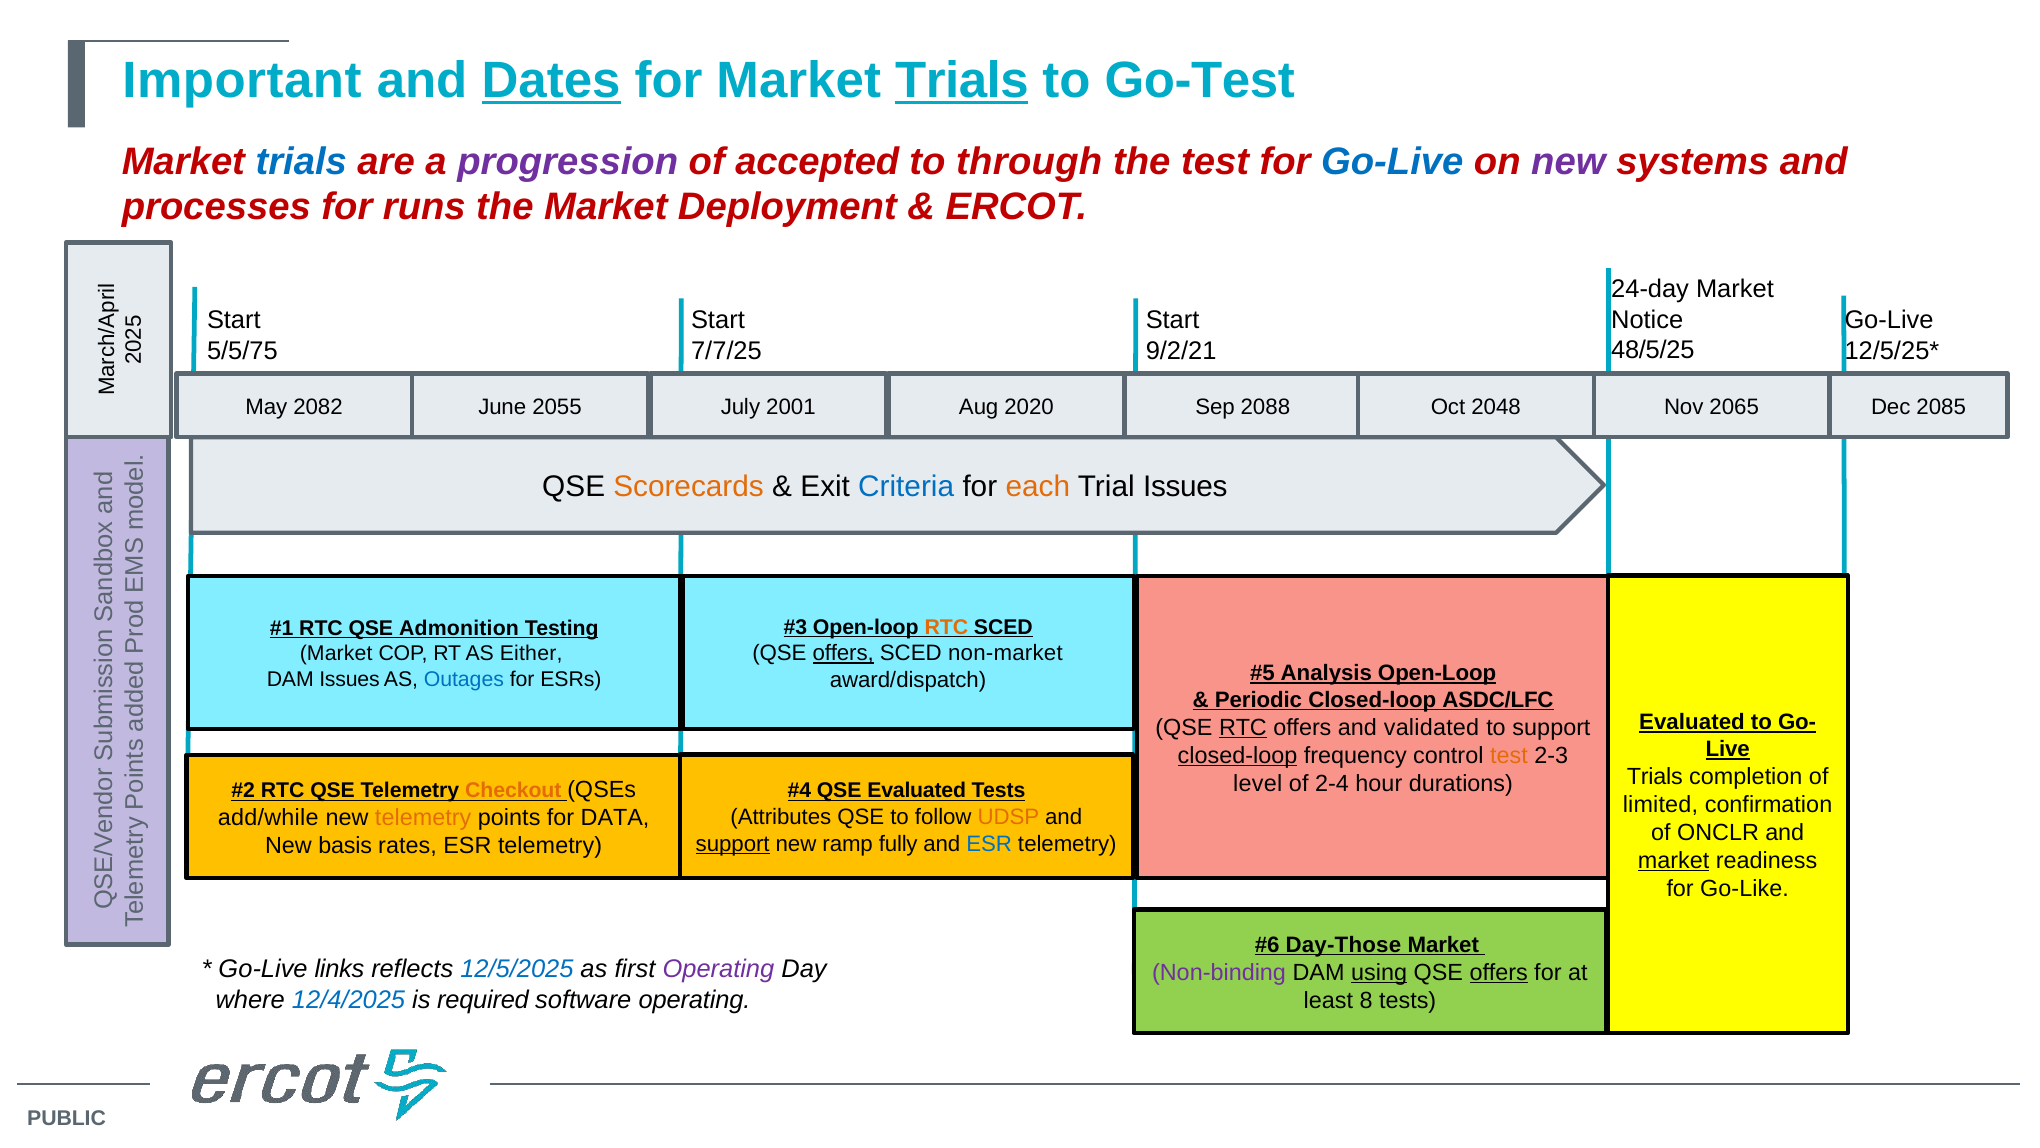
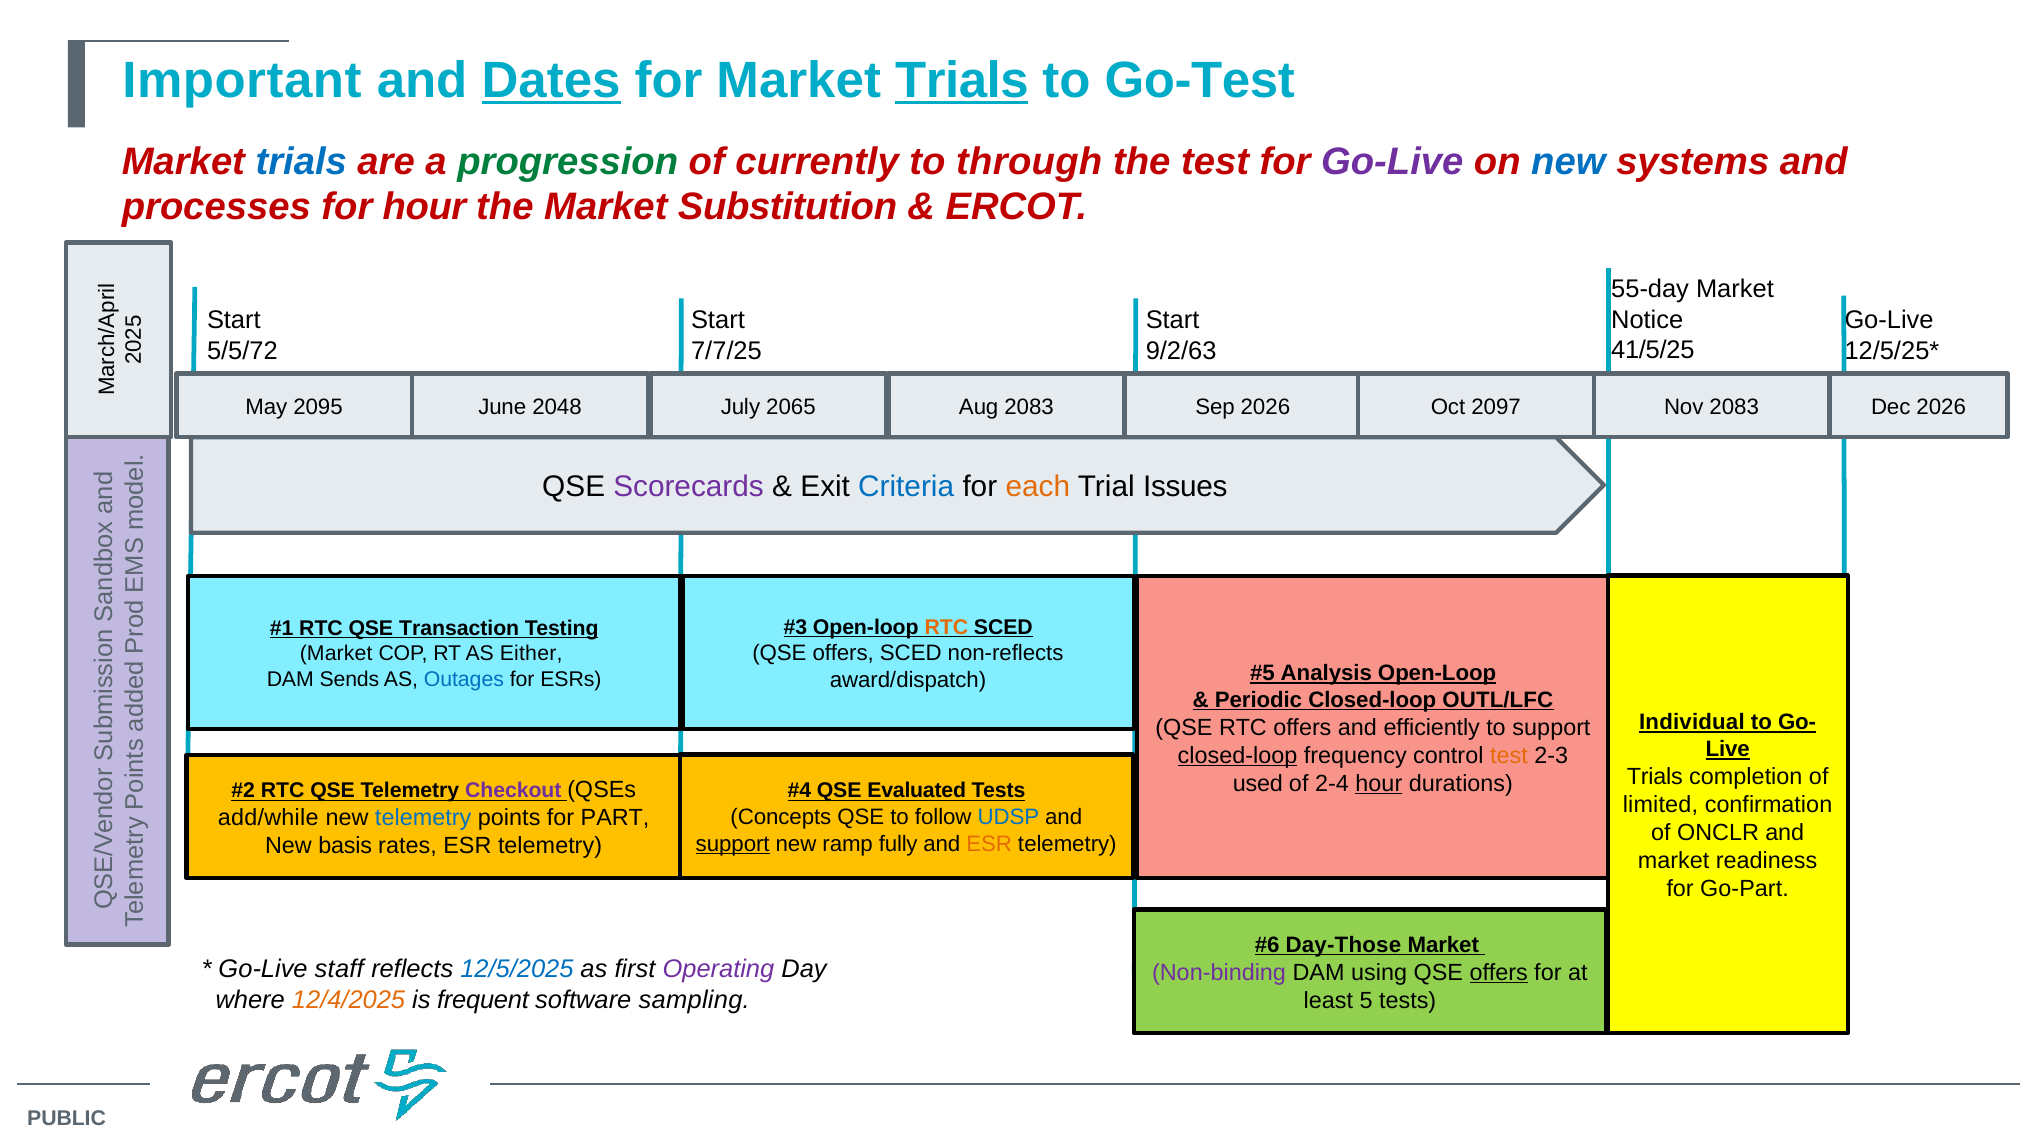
progression colour: purple -> green (568, 161)
accepted: accepted -> currently (817, 161)
Go-Live colour: blue -> purple (1392, 161)
new colour: purple -> blue (1568, 161)
for runs: runs -> hour (424, 207)
Deployment: Deployment -> Substitution (787, 207)
24-day: 24-day -> 55-day (1650, 289)
48/5/25: 48/5/25 -> 41/5/25 (1653, 350)
5/5/75: 5/5/75 -> 5/5/72 (242, 351)
9/2/21: 9/2/21 -> 9/2/63 (1181, 351)
2082: 2082 -> 2095 (318, 407)
2055: 2055 -> 2048 (557, 407)
2001: 2001 -> 2065 (791, 407)
Aug 2020: 2020 -> 2083 (1029, 407)
Sep 2088: 2088 -> 2026 (1265, 407)
2048: 2048 -> 2097 (1496, 407)
Nov 2065: 2065 -> 2083 (1734, 407)
Dec 2085: 2085 -> 2026 (1941, 407)
Scorecards colour: orange -> purple (689, 487)
Admonition: Admonition -> Transaction (459, 628)
offers underline: present -> none (843, 653)
non-market: non-market -> non-reflects (1006, 653)
DAM Issues: Issues -> Sends (349, 679)
ASDC/LFC: ASDC/LFC -> OUTL/LFC (1498, 700)
Evaluated: Evaluated -> Individual (1692, 722)
RTC underline: present -> none (1243, 727)
validated: validated -> efficiently (1432, 727)
level: level -> used (1258, 783)
hour underline: none -> present (1379, 783)
Checkout colour: orange -> purple (513, 790)
Attributes: Attributes -> Concepts (781, 817)
UDSP colour: orange -> blue (1008, 817)
telemetry colour: orange -> blue (423, 818)
DATA: DATA -> PART (615, 818)
ESR colour: blue -> orange (989, 844)
market underline: present -> none (1674, 860)
Go-Like: Go-Like -> Go-Part (1744, 888)
links: links -> staff (339, 969)
using underline: present -> none (1379, 972)
12/4/2025 colour: blue -> orange (349, 999)
required: required -> frequent (483, 999)
software operating: operating -> sampling (694, 999)
least 8: 8 -> 5 (1366, 1000)
